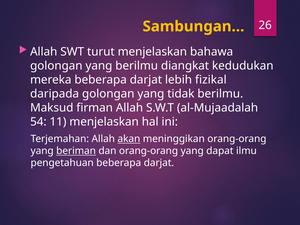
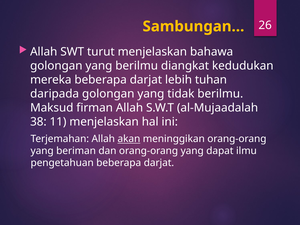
fizikal: fizikal -> tuhan (211, 80)
54: 54 -> 38 (38, 122)
beriman underline: present -> none (76, 151)
